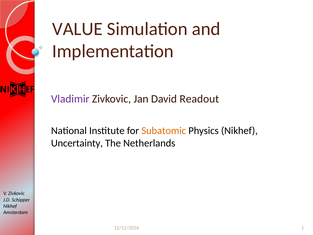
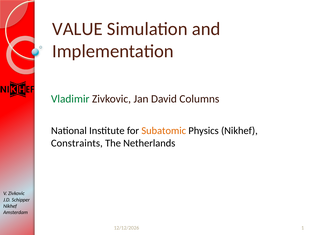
Vladimir colour: purple -> green (70, 99)
Readout: Readout -> Columns (199, 99)
Uncertainty: Uncertainty -> Constraints (77, 143)
